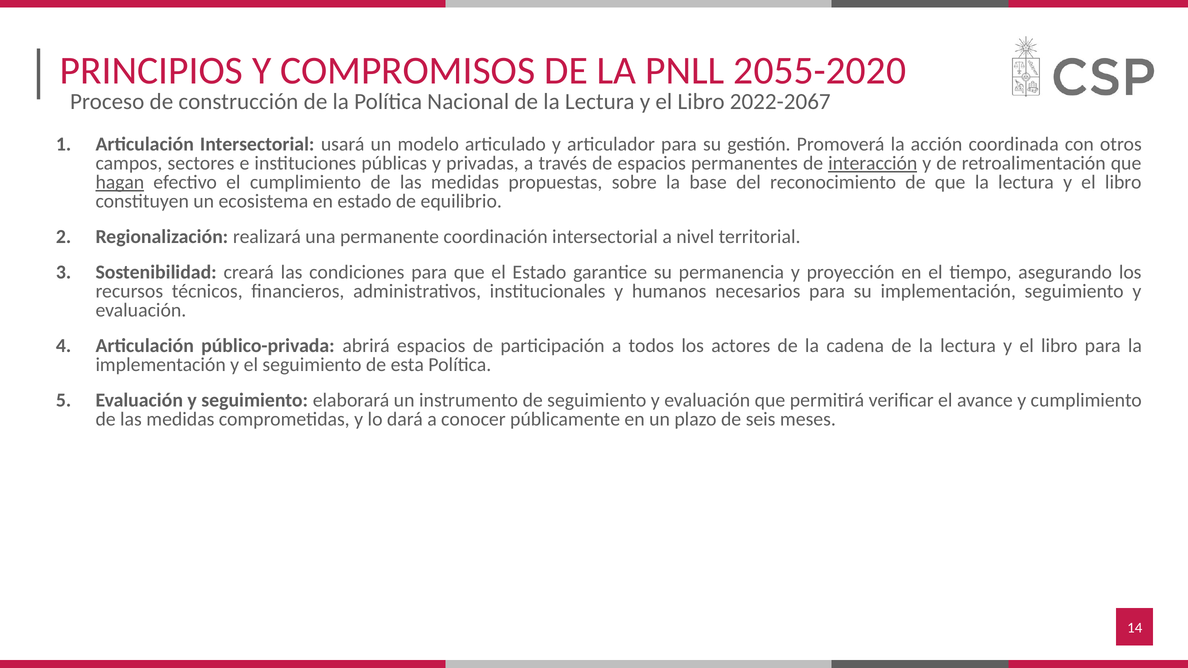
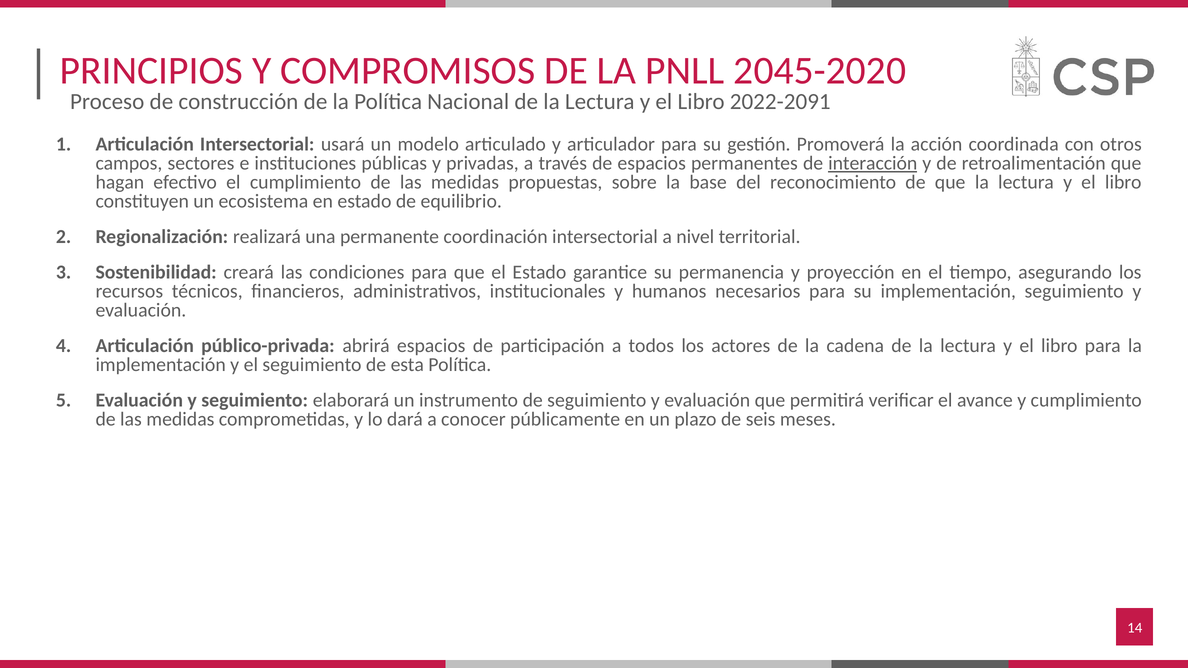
2055-2020: 2055-2020 -> 2045-2020 (820, 71)
2022-2067: 2022-2067 -> 2022-2091 (780, 102)
hagan underline: present -> none (120, 182)
